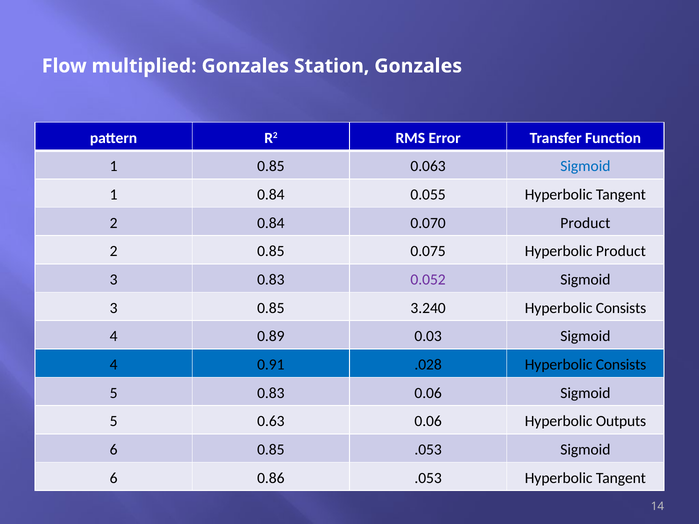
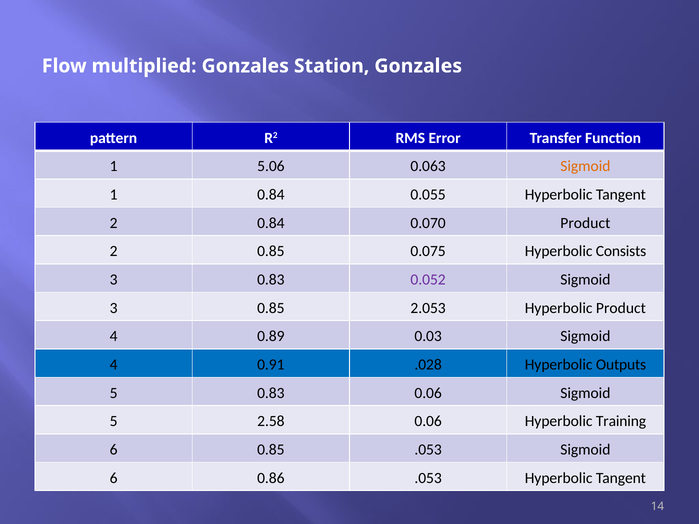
1 0.85: 0.85 -> 5.06 (271, 166)
Sigmoid colour: blue -> orange (585, 166)
Hyperbolic Product: Product -> Consists (621, 251)
3.240: 3.240 -> 2.053 (428, 308)
Consists: Consists -> Product (621, 308)
.028 Hyperbolic Consists: Consists -> Outputs (621, 365)
0.63: 0.63 -> 2.58 (271, 422)
Outputs: Outputs -> Training (621, 422)
